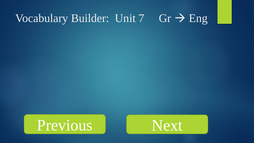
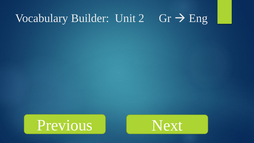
7: 7 -> 2 (141, 18)
